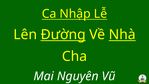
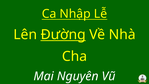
Nhà underline: present -> none (122, 35)
